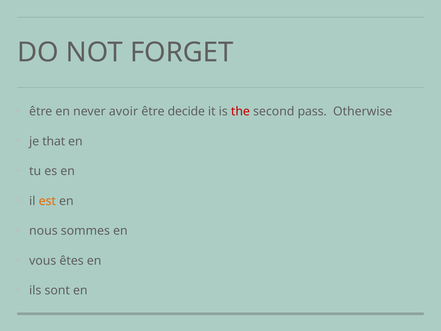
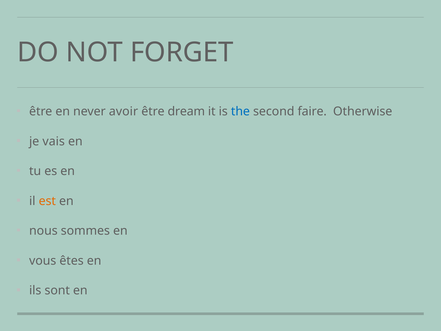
decide: decide -> dream (186, 111)
the colour: red -> blue (240, 111)
pass: pass -> faire (312, 111)
that: that -> vais (54, 141)
